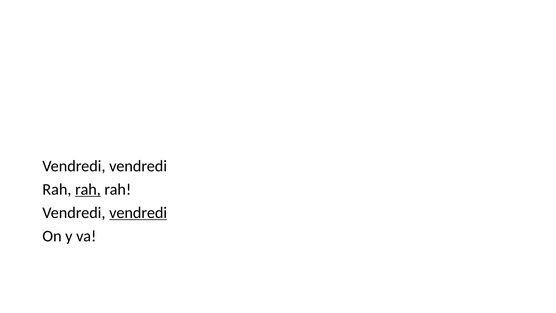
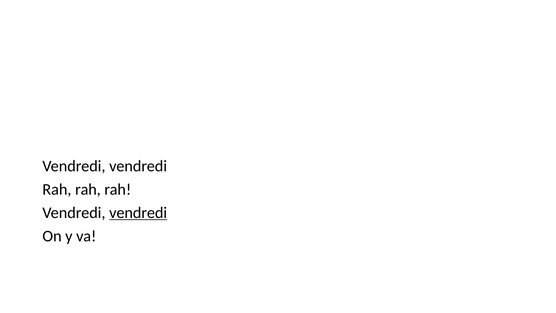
rah underline: present -> none (88, 189)
